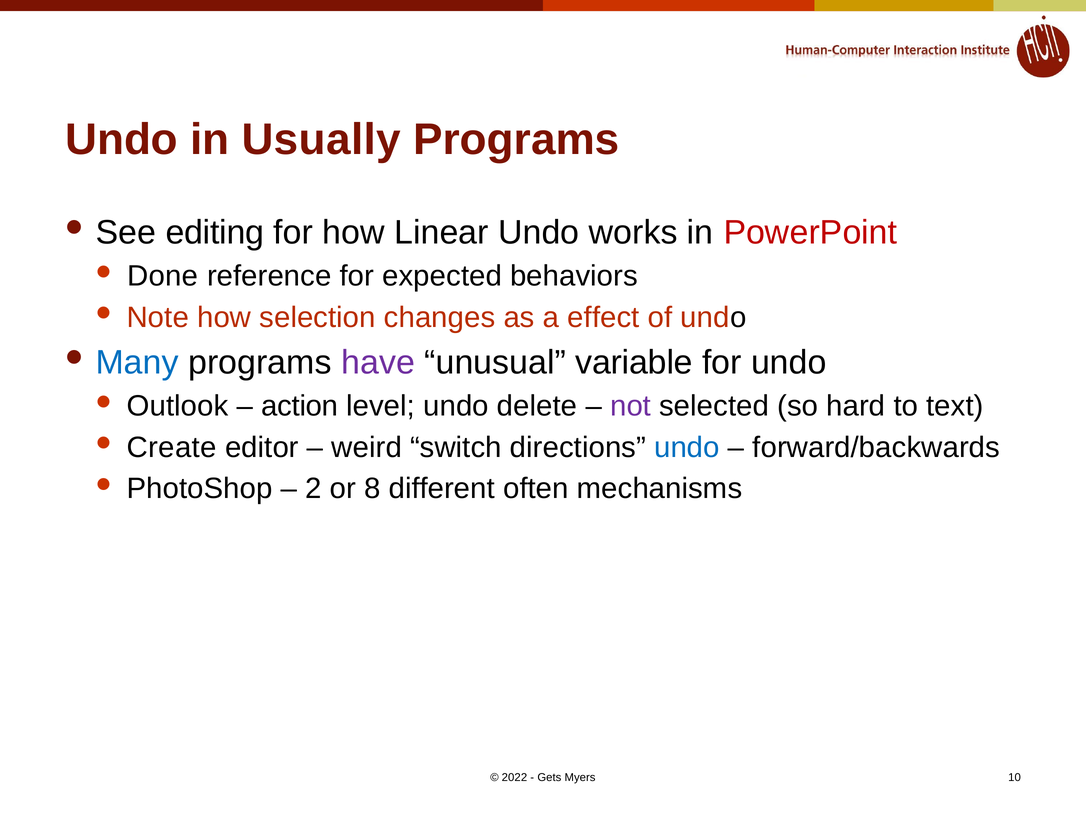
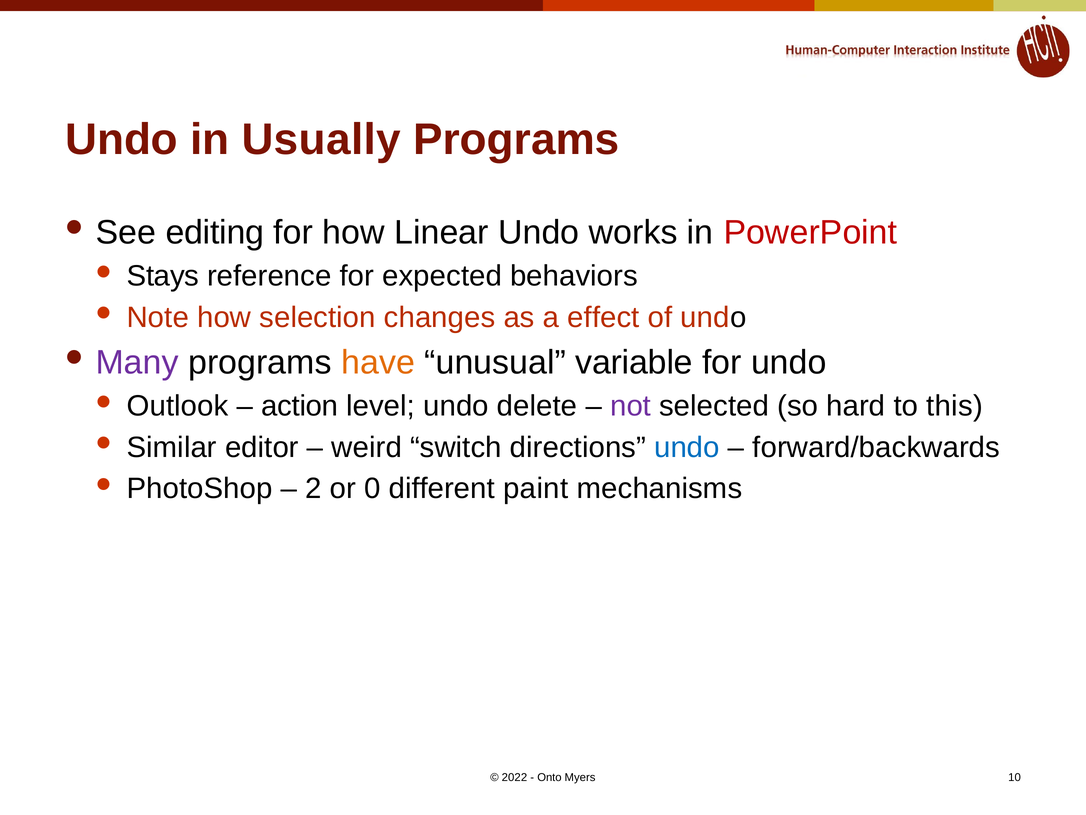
Done: Done -> Stays (163, 276)
Many colour: blue -> purple (137, 362)
have colour: purple -> orange (378, 362)
text: text -> this (955, 406)
Create: Create -> Similar (172, 447)
8: 8 -> 0 (373, 488)
often: often -> paint (536, 488)
Gets: Gets -> Onto (549, 777)
